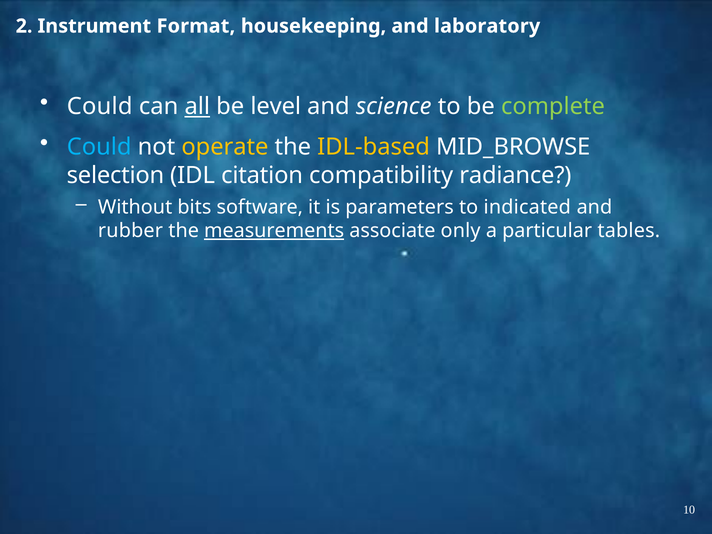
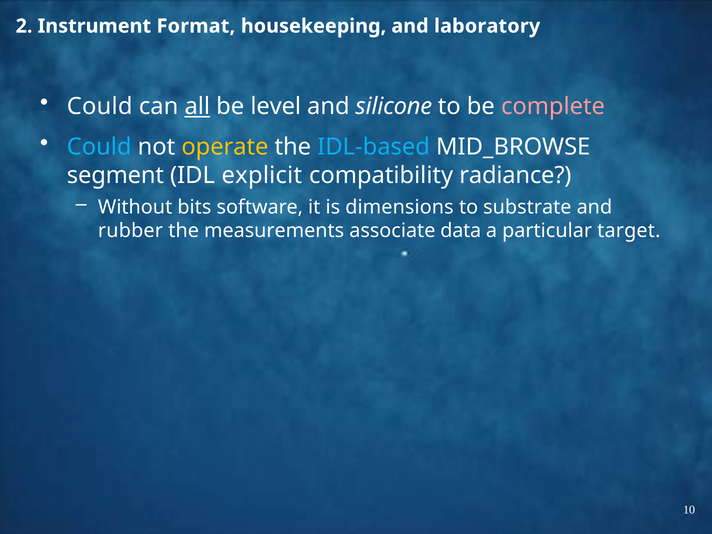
science: science -> silicone (394, 106)
complete colour: light green -> pink (553, 106)
IDL-based colour: yellow -> light blue (374, 147)
selection: selection -> segment (115, 175)
citation: citation -> explicit (262, 175)
parameters: parameters -> dimensions (399, 207)
indicated: indicated -> substrate (527, 207)
measurements underline: present -> none (274, 231)
only: only -> data (461, 231)
tables: tables -> target (629, 231)
